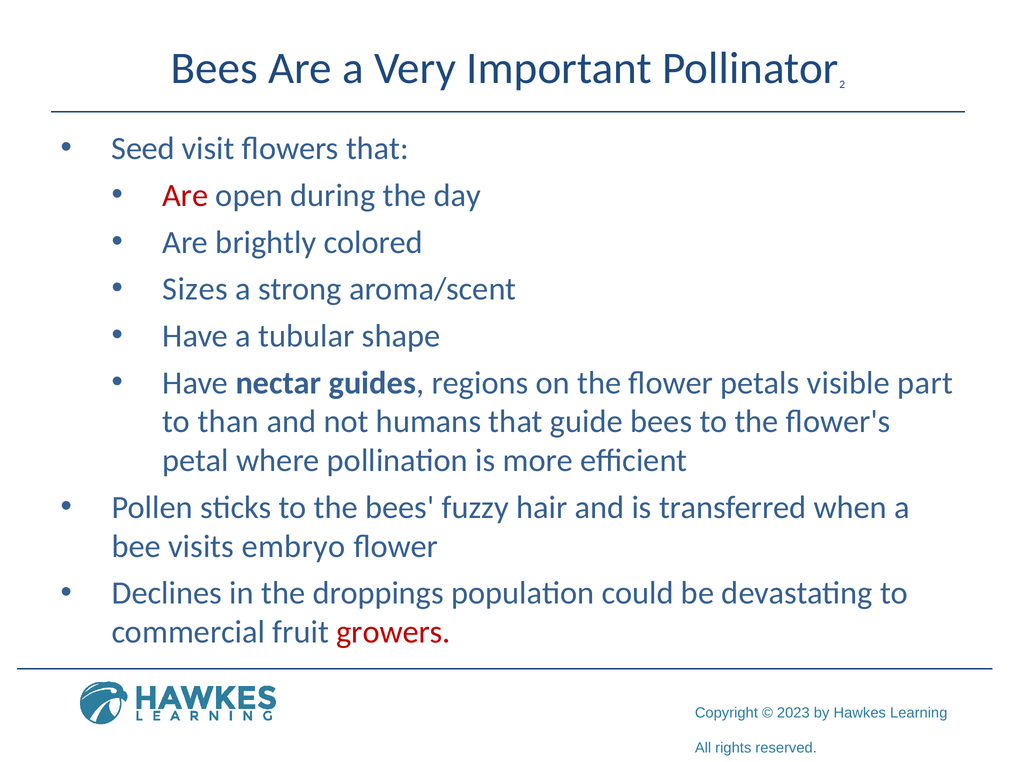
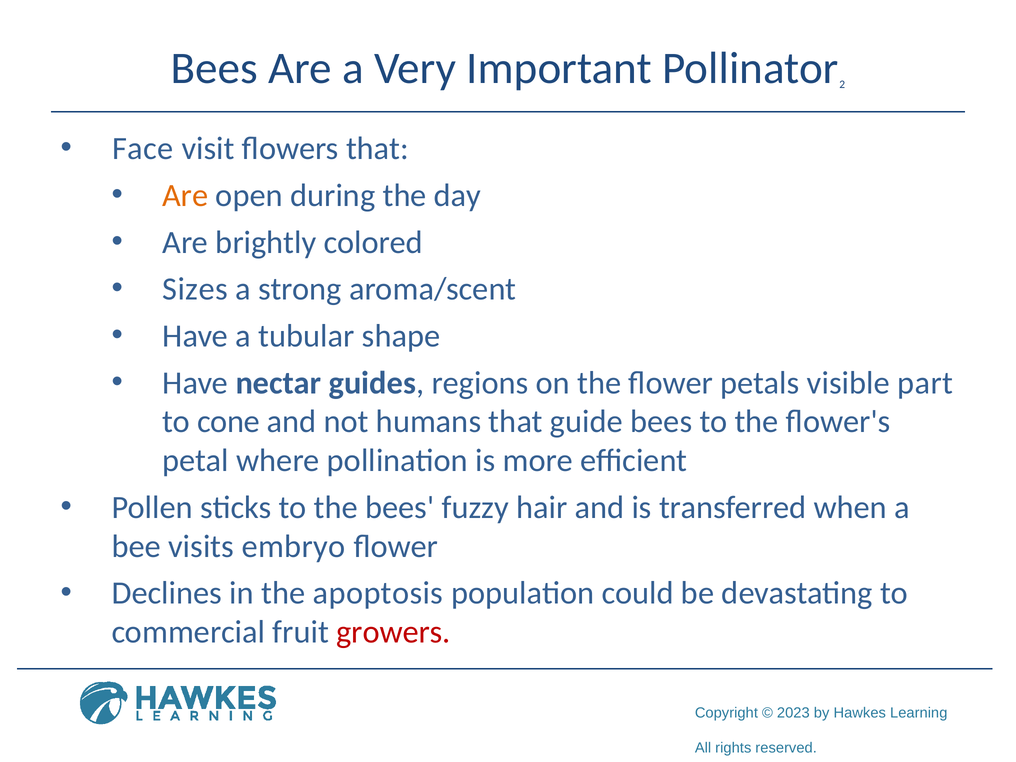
Seed: Seed -> Face (143, 149)
Are colour: red -> orange (185, 195)
than: than -> cone (229, 422)
droppings: droppings -> apoptosis (378, 593)
